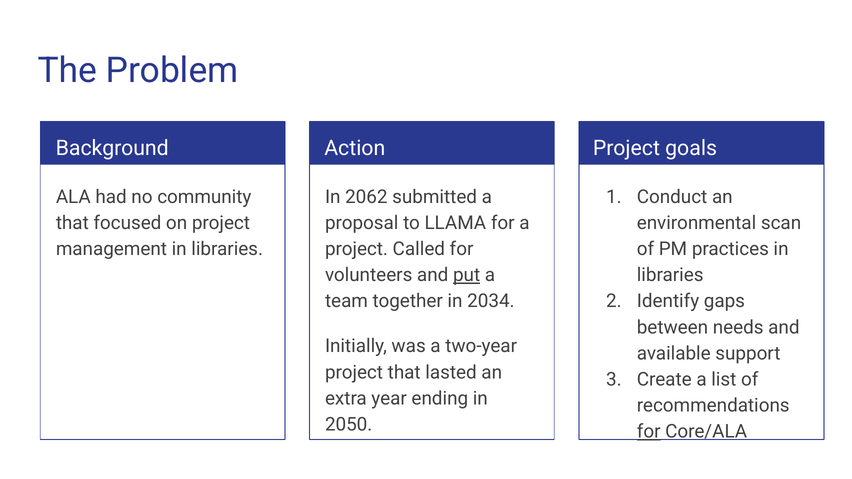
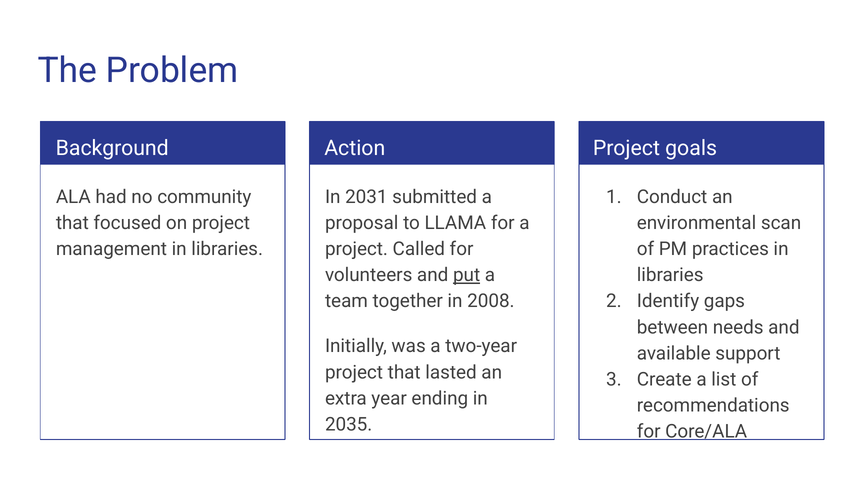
2062: 2062 -> 2031 (366, 197)
2034: 2034 -> 2008 (491, 301)
2050: 2050 -> 2035 (349, 425)
for underline: present -> none (649, 432)
